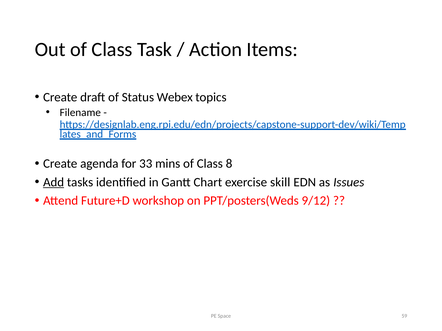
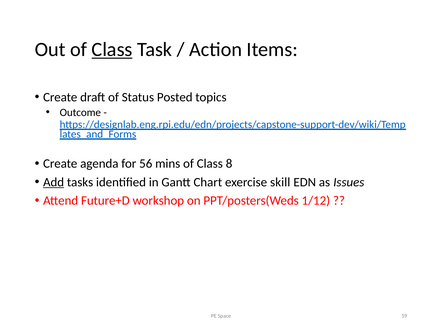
Class underline: none -> present (112, 50)
Webex: Webex -> Posted (175, 97)
Filename: Filename -> Outcome (80, 113)
33: 33 -> 56 (146, 164)
9/12: 9/12 -> 1/12 (316, 201)
